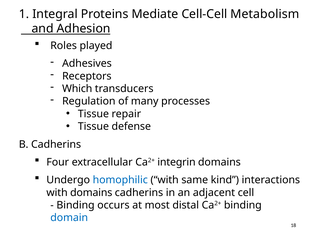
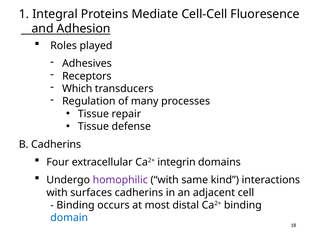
Metabolism: Metabolism -> Fluoresence (265, 14)
homophilic colour: blue -> purple (120, 180)
with domains: domains -> surfaces (91, 193)
